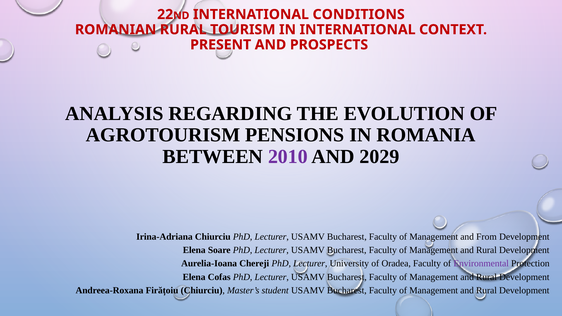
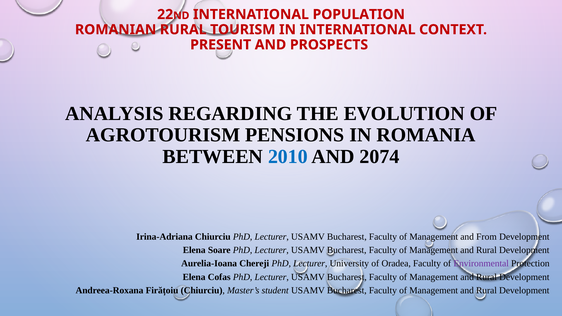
CONDITIONS: CONDITIONS -> POPULATION (359, 14)
2010 colour: purple -> blue (288, 157)
2029: 2029 -> 2074 (380, 157)
